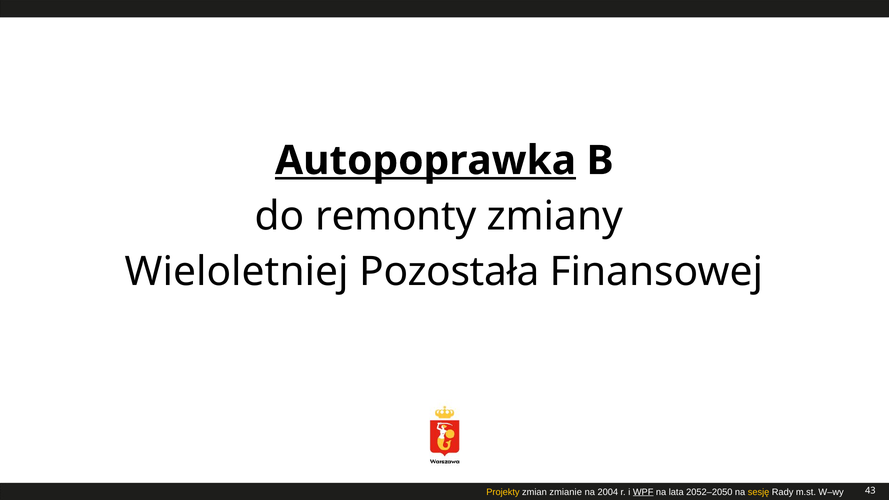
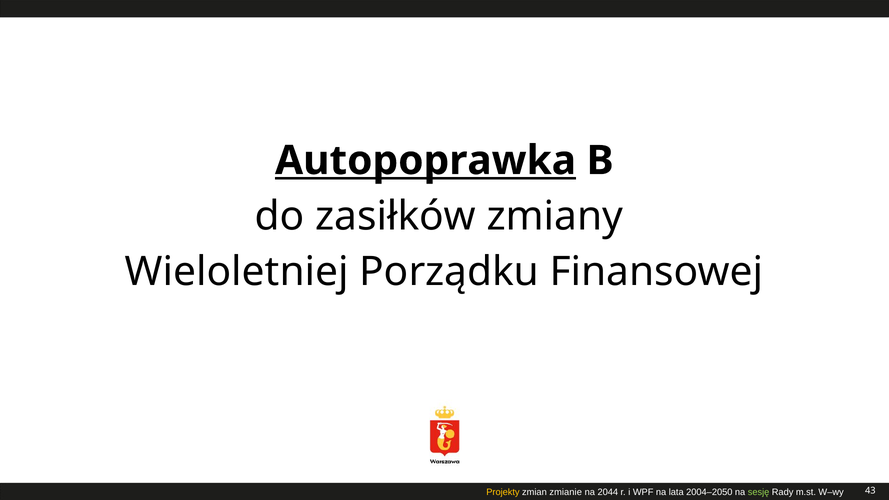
remonty: remonty -> zasiłków (396, 216)
Pozostała: Pozostała -> Porządku (449, 272)
2004: 2004 -> 2044 (608, 492)
WPF underline: present -> none (643, 492)
2052–2050: 2052–2050 -> 2004–2050 (709, 492)
sesję colour: yellow -> light green (759, 492)
